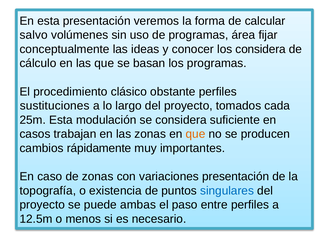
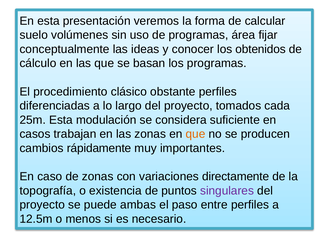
salvo: salvo -> suelo (34, 35)
los considera: considera -> obtenidos (261, 49)
sustituciones: sustituciones -> diferenciadas (55, 106)
variaciones presentación: presentación -> directamente (236, 177)
singulares colour: blue -> purple (227, 191)
